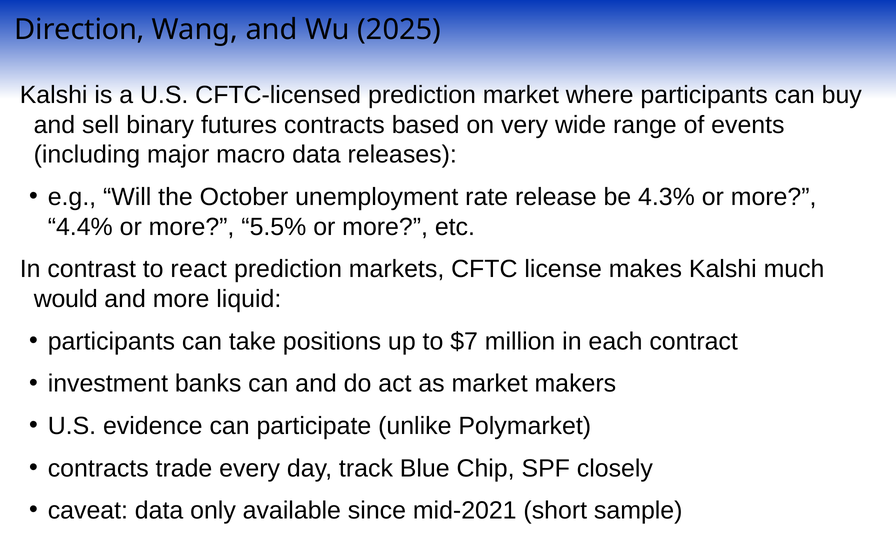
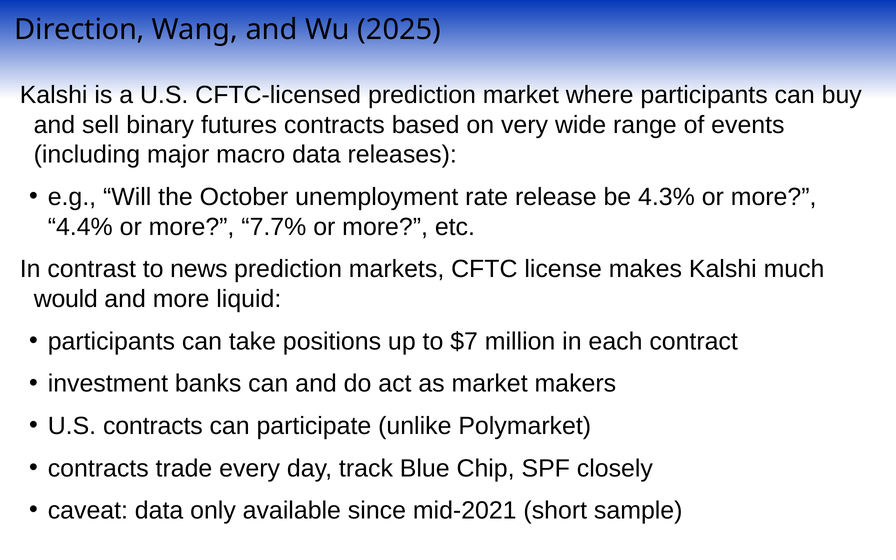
5.5%: 5.5% -> 7.7% (274, 227)
react: react -> news (199, 269)
U.S evidence: evidence -> contracts (153, 426)
